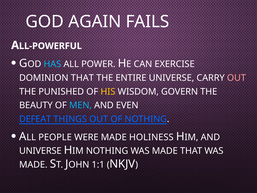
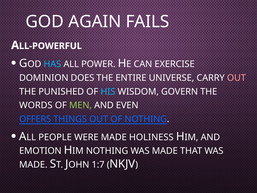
DOMINION THAT: THAT -> DOES (82, 78)
HIS colour: yellow -> light blue (108, 91)
BEAUTY: BEAUTY -> WORDS (36, 105)
MEN colour: light blue -> light green (80, 105)
DEFEAT: DEFEAT -> OFFERS (35, 119)
UNIVERSE: UNIVERSE -> EMOTION (40, 151)
1:1: 1:1 -> 1:7 (98, 164)
